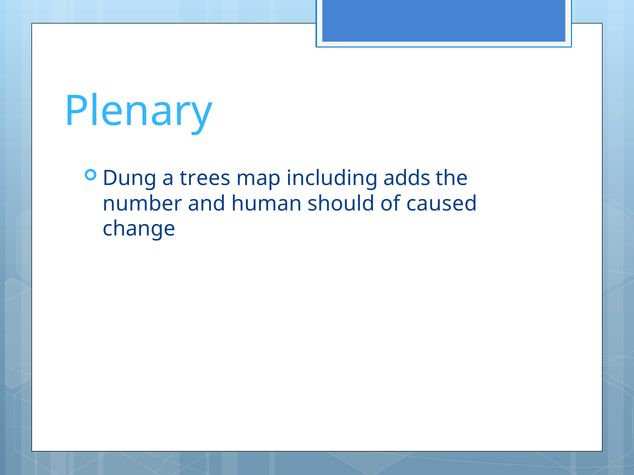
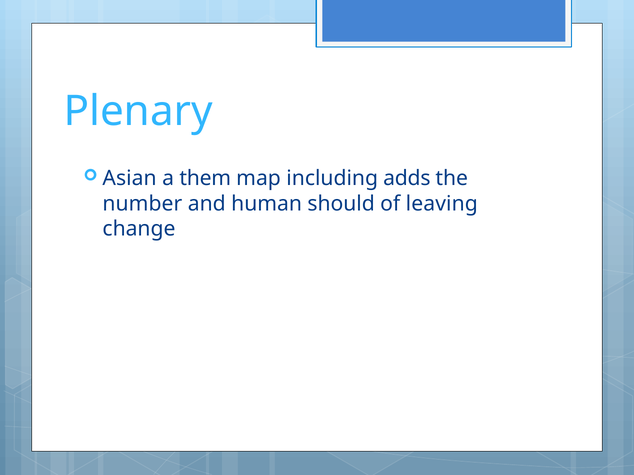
Dung: Dung -> Asian (130, 178)
trees: trees -> them (205, 178)
caused: caused -> leaving (442, 204)
